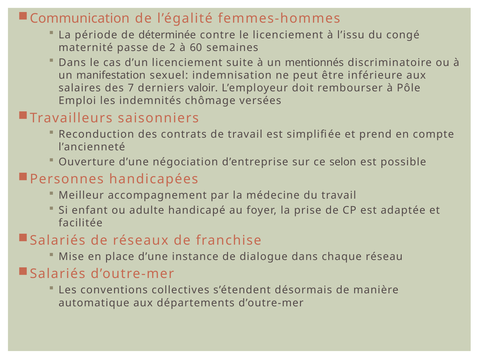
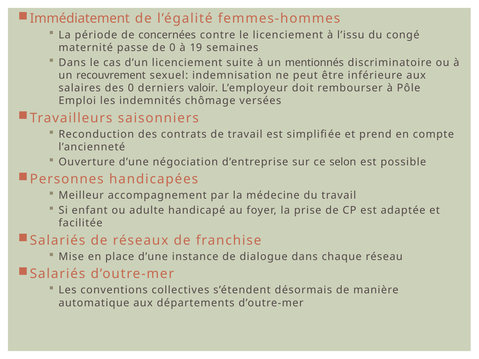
Communication: Communication -> Immédiatement (80, 19)
déterminée: déterminée -> concernées (167, 35)
de 2: 2 -> 0 (172, 48)
60: 60 -> 19 (196, 48)
manifestation: manifestation -> recouvrement (111, 75)
des 7: 7 -> 0 (131, 88)
